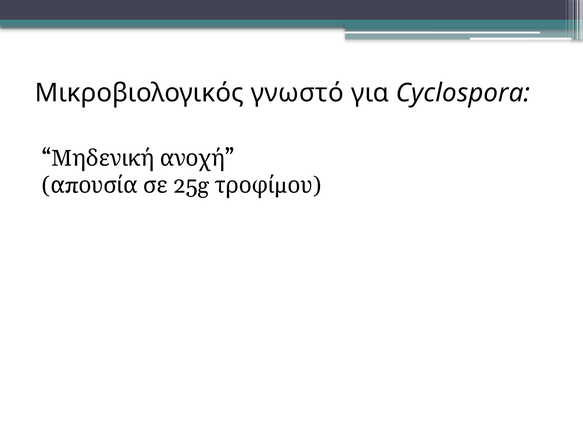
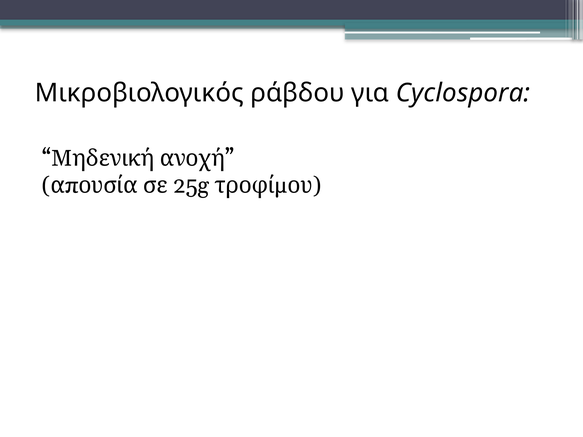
γνωστό: γνωστό -> ράβδου (297, 93)
